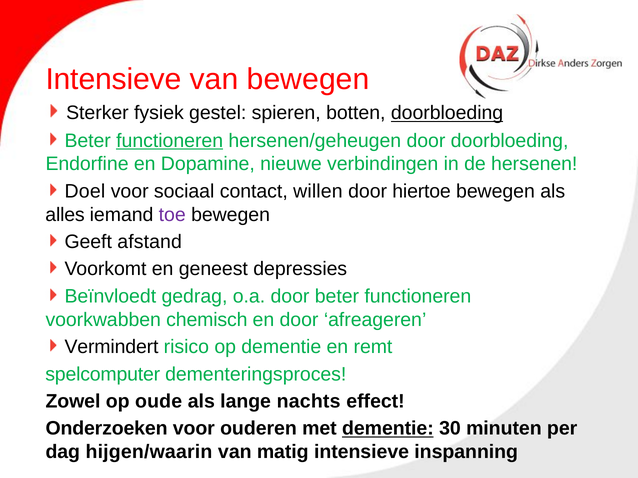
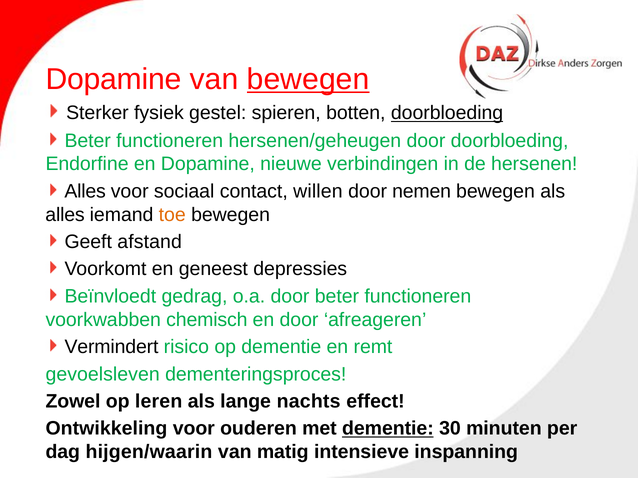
Intensieve: Intensieve -> Dopamine (114, 79)
bewegen underline: none -> present (308, 79)
functioneren underline: present -> none (170, 141)
Doel: Doel -> Alles (85, 191)
hiertoe: hiertoe -> nemen (422, 191)
toe colour: purple -> orange (172, 215)
spelcomputer: spelcomputer -> gevoelsleven (103, 374)
oude: oude -> leren (159, 402)
Onderzoeken: Onderzoeken -> Ontwikkeling (106, 429)
